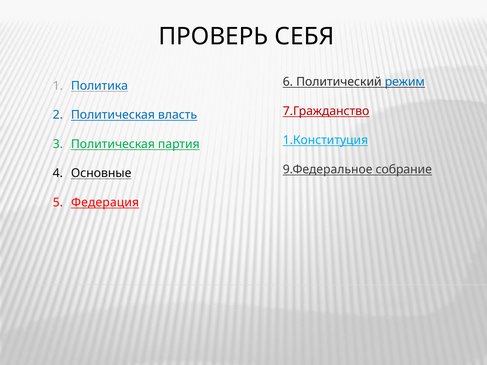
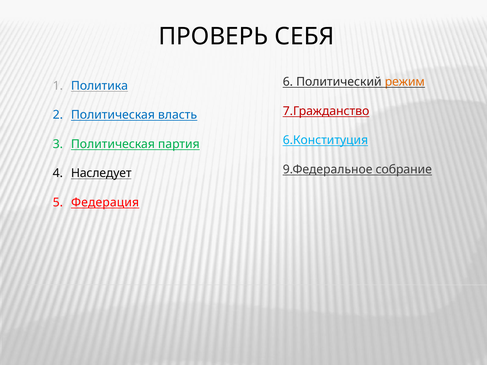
режим colour: blue -> orange (405, 82)
1.Конституция: 1.Конституция -> 6.Конституция (325, 140)
Основные: Основные -> Наследует (101, 173)
